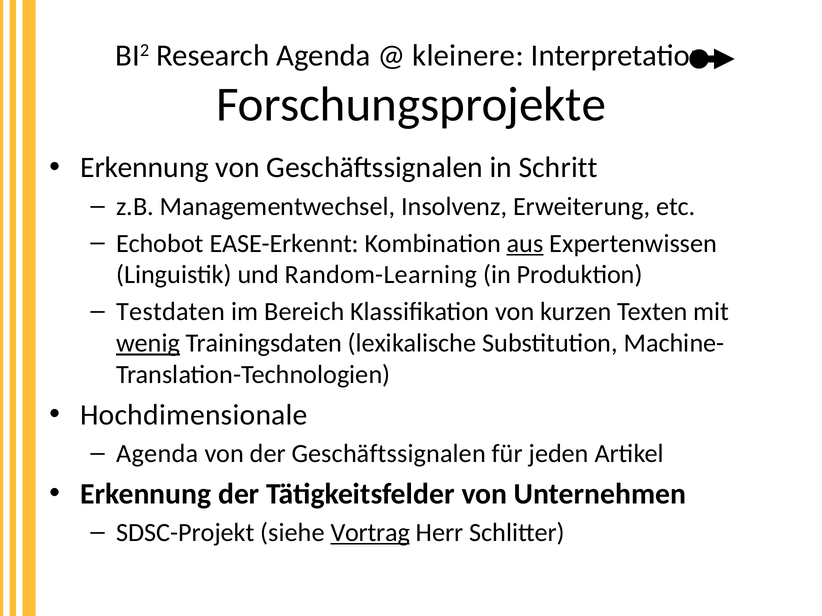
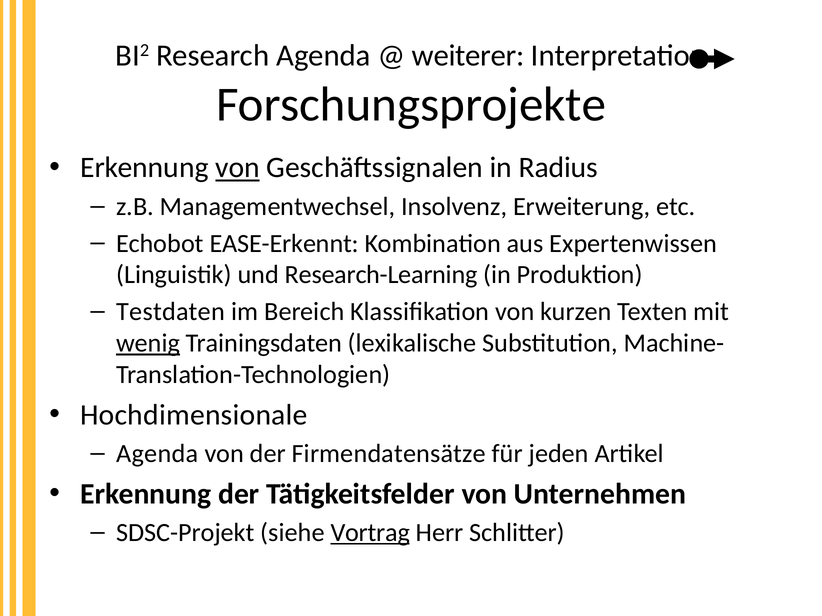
kleinere: kleinere -> weiterer (468, 55)
von underline: none -> present (238, 168)
Schritt: Schritt -> Radius (558, 168)
aus underline: present -> none (525, 244)
Random-Learning: Random-Learning -> Research-Learning (381, 275)
der Geschäftssignalen: Geschäftssignalen -> Firmendatensätze (389, 454)
